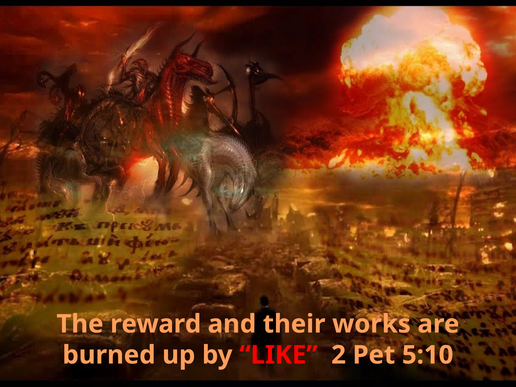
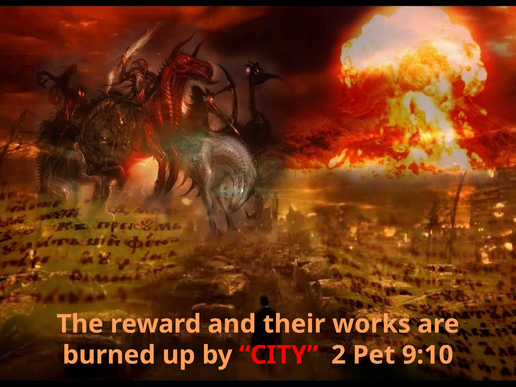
LIKE: LIKE -> CITY (279, 355)
5:10: 5:10 -> 9:10 (428, 355)
